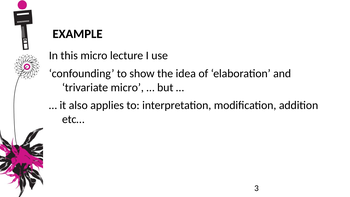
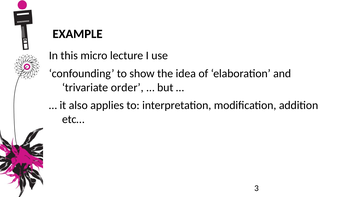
trivariate micro: micro -> order (127, 87)
